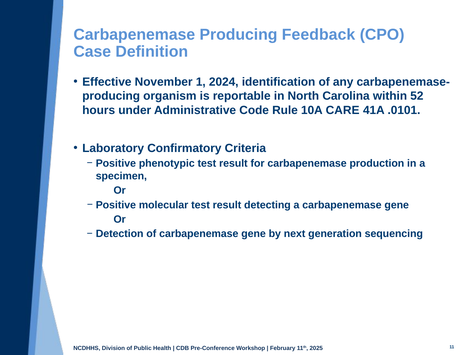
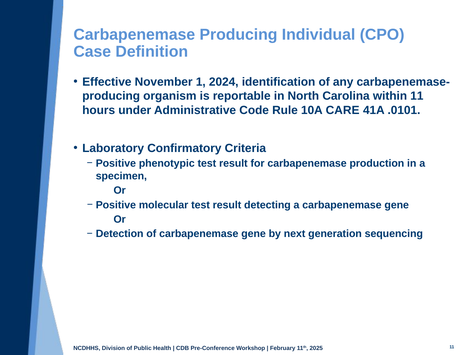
Feedback: Feedback -> Individual (319, 34)
within 52: 52 -> 11 (417, 96)
